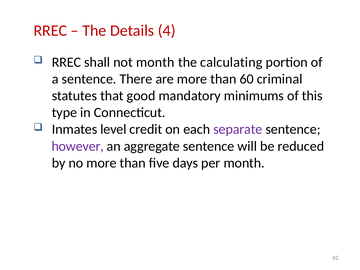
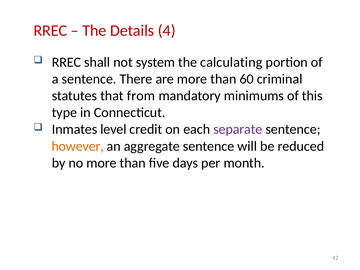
not month: month -> system (155, 62)
good: good -> from (141, 96)
however colour: purple -> orange (78, 146)
